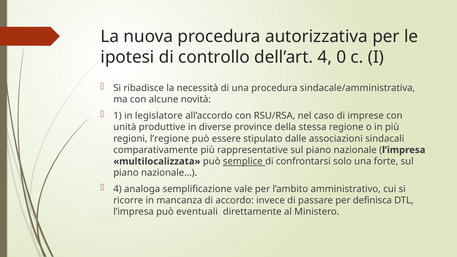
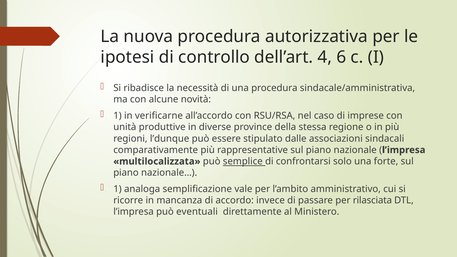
0: 0 -> 6 (341, 57)
legislatore: legislatore -> verificarne (159, 116)
l’regione: l’regione -> l’dunque (170, 139)
4: 4 -> 1 (117, 189)
definisca: definisca -> rilasciata (372, 200)
